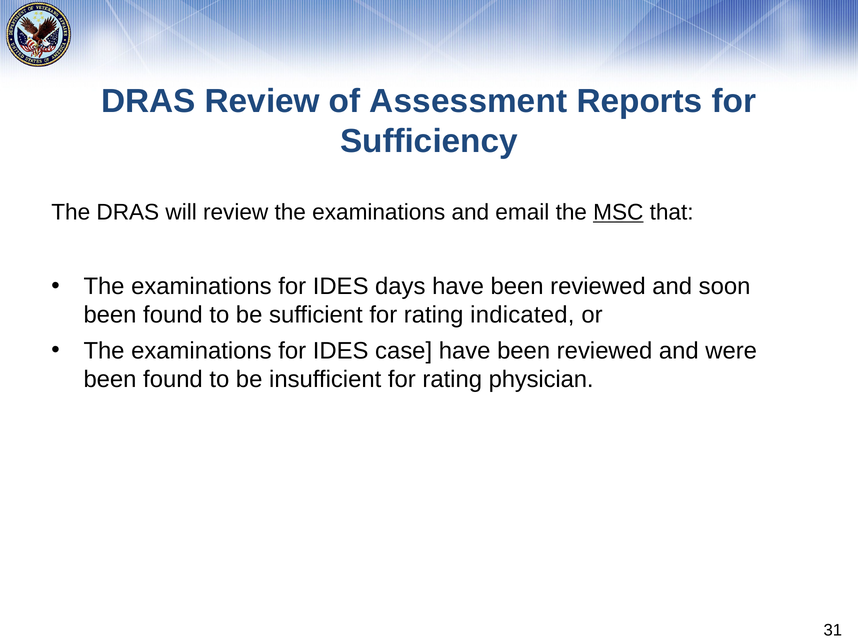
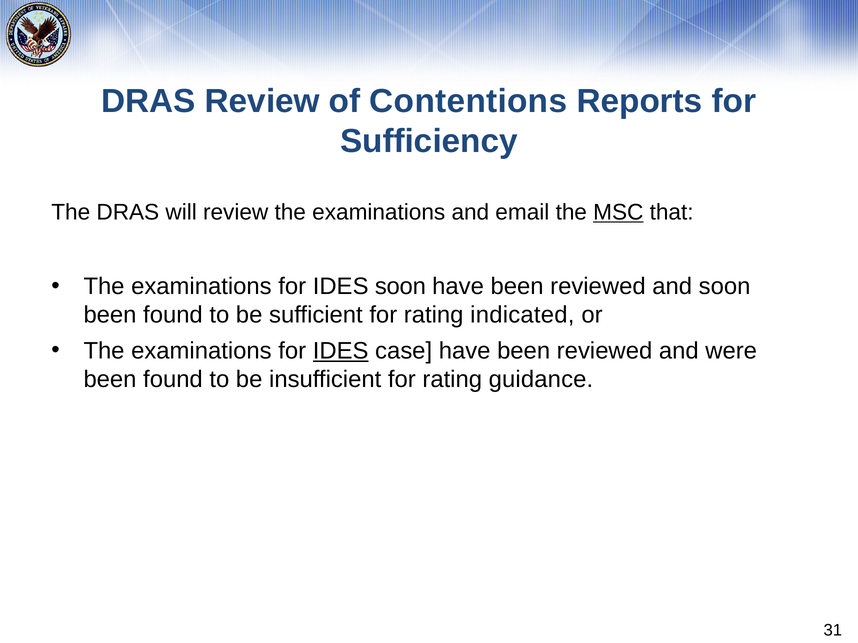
Assessment: Assessment -> Contentions (468, 101)
IDES days: days -> soon (400, 287)
IDES underline: none -> present (341, 351)
physician: physician -> guidance (541, 380)
